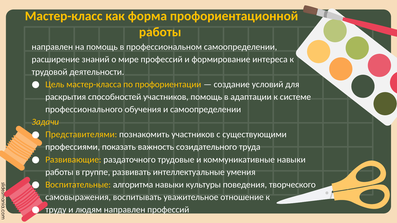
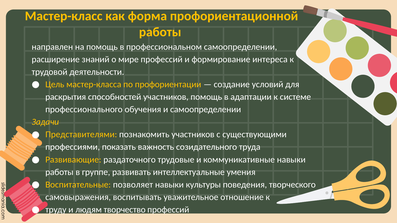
алгоритма: алгоритма -> позволяет (133, 185)
людям направлен: направлен -> творчество (125, 210)
